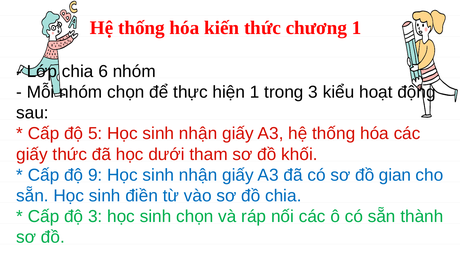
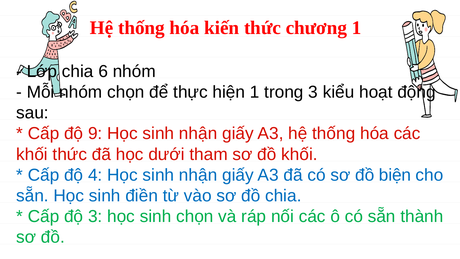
5: 5 -> 9 (95, 134)
giấy: giấy -> khối (32, 154)
9: 9 -> 4 (95, 175)
gian: gian -> biện (395, 175)
